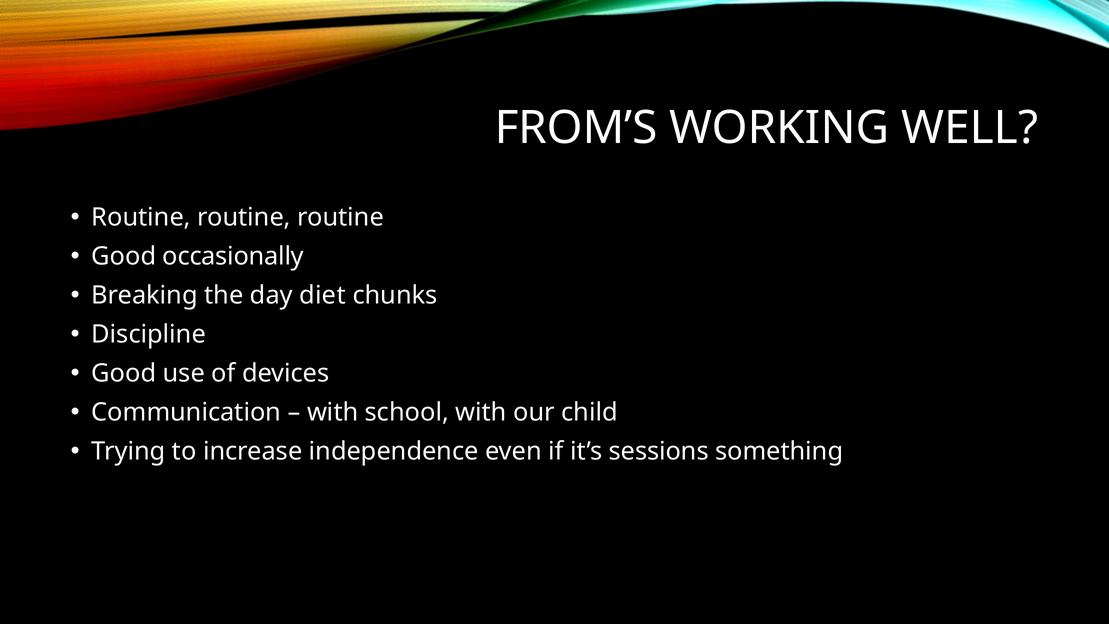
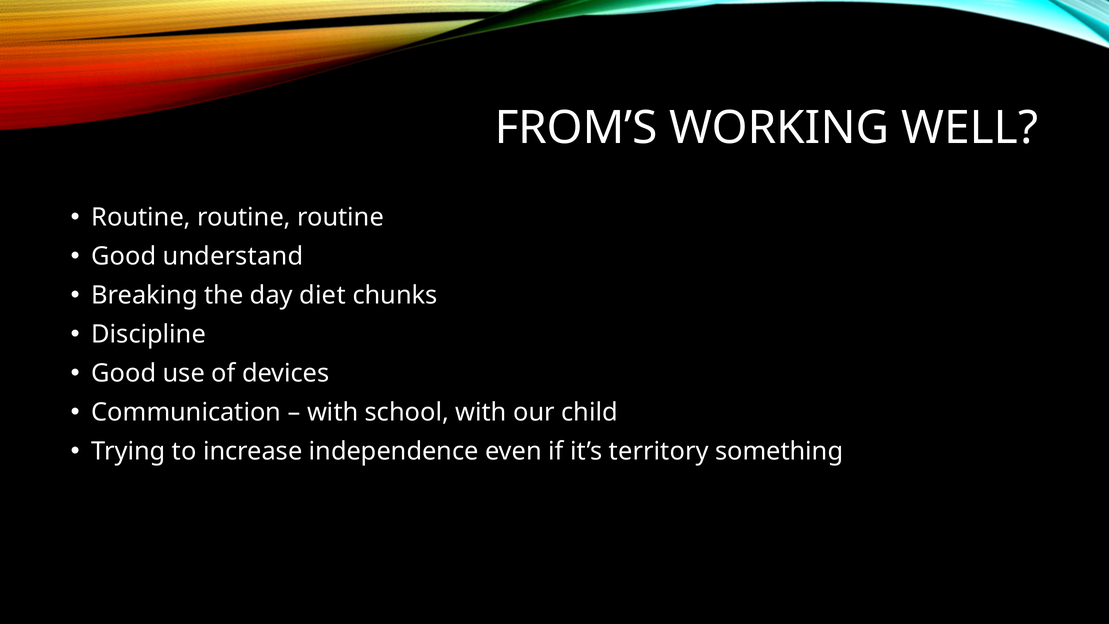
occasionally: occasionally -> understand (233, 256)
sessions: sessions -> territory (659, 451)
